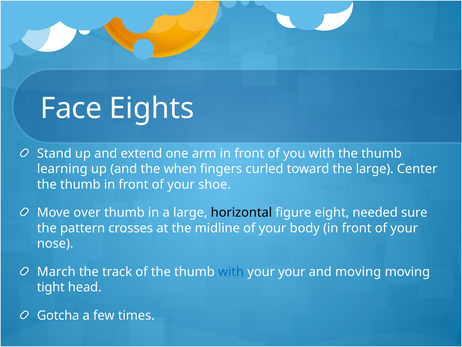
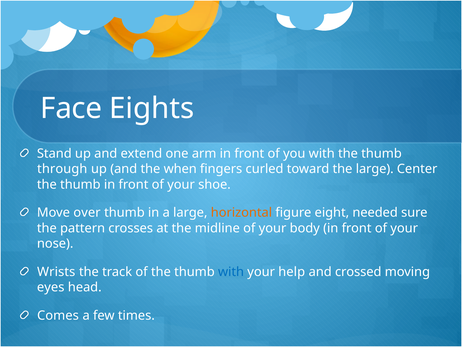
learning: learning -> through (62, 169)
horizontal colour: black -> orange (241, 212)
March: March -> Wrists (56, 271)
your your: your -> help (292, 271)
and moving: moving -> crossed (358, 271)
tight: tight -> eyes (51, 287)
Gotcha: Gotcha -> Comes (58, 315)
